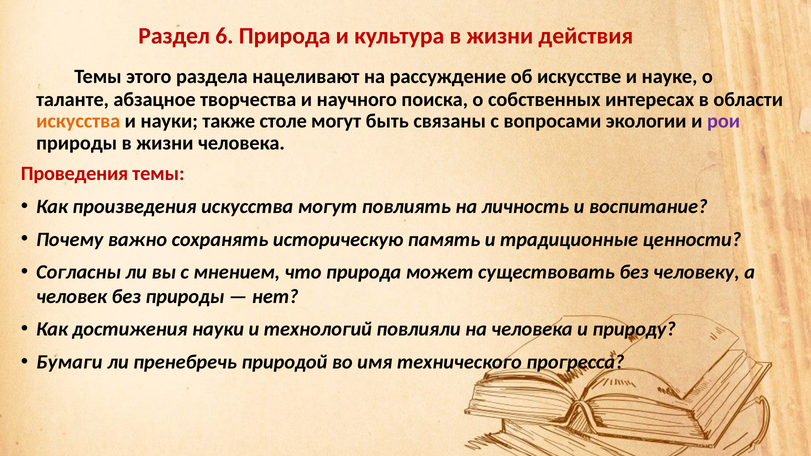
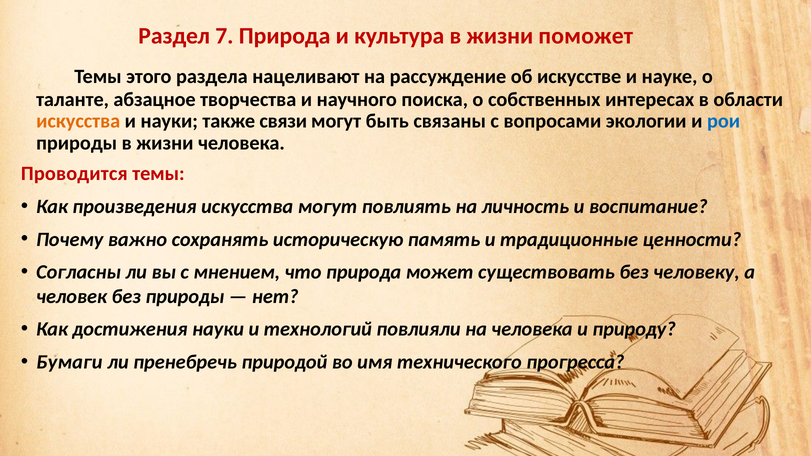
6: 6 -> 7 (224, 36)
действия: действия -> поможет (586, 36)
столе: столе -> связи (283, 121)
рои colour: purple -> blue (724, 121)
Проведения: Проведения -> Проводится (74, 174)
